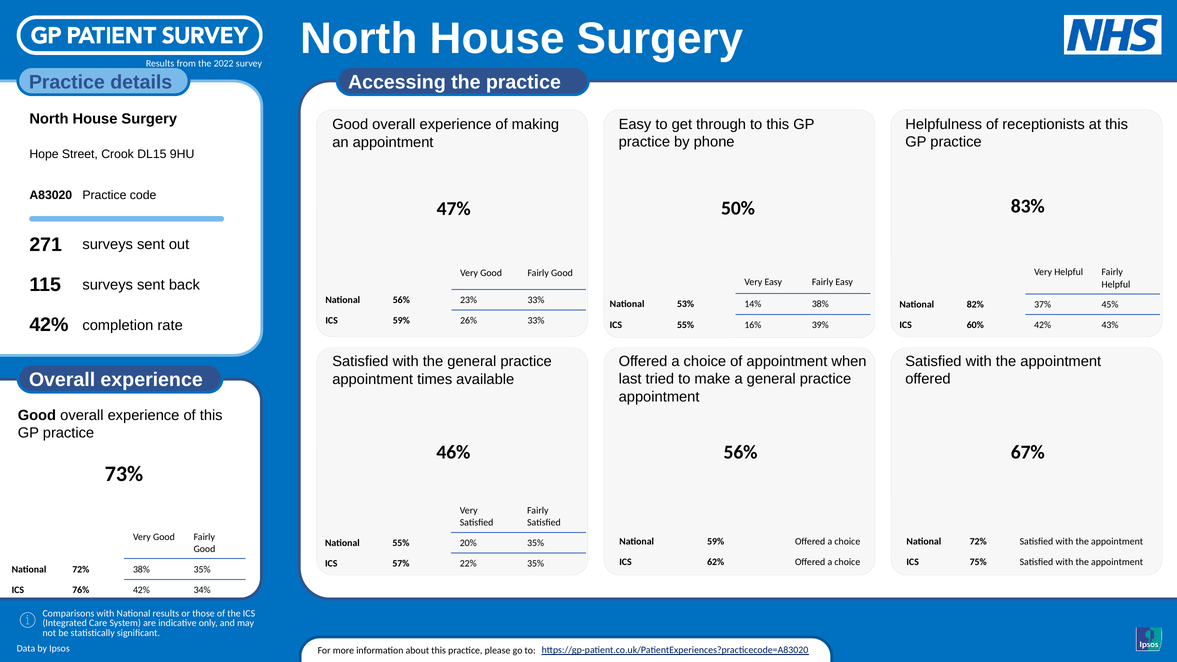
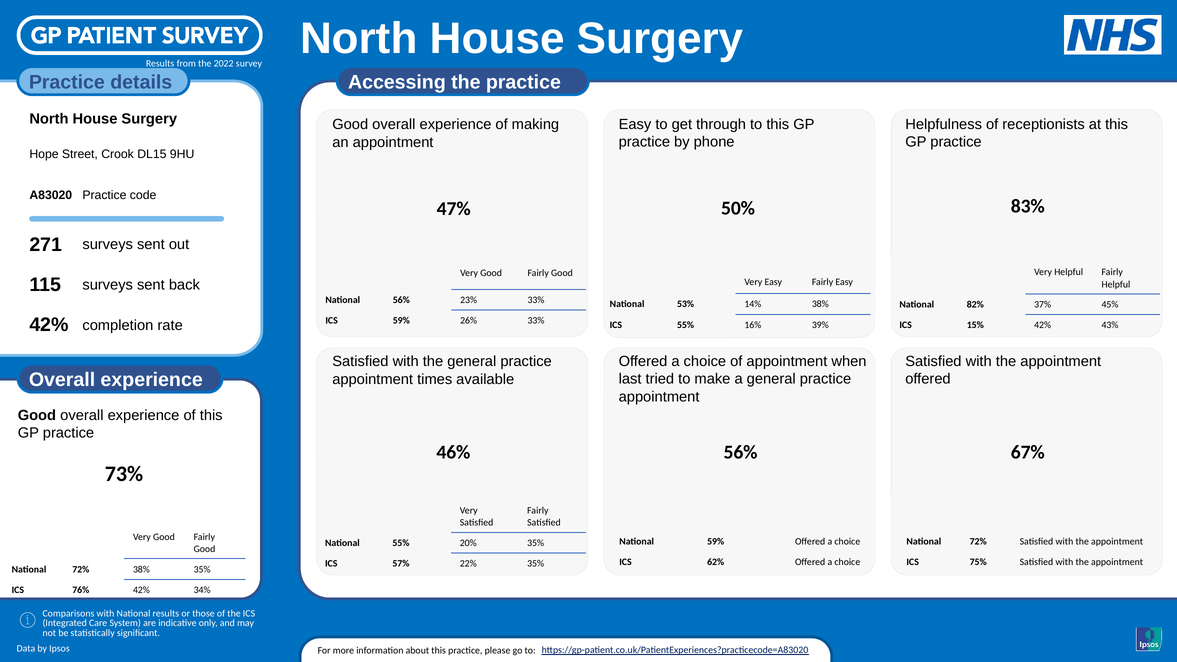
60%: 60% -> 15% (975, 325)
